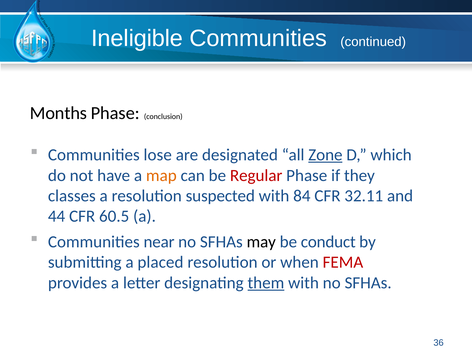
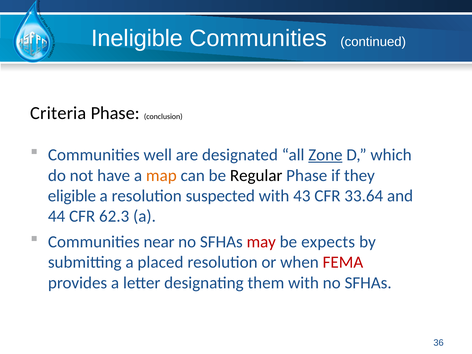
Months: Months -> Criteria (58, 113)
lose: lose -> well (158, 155)
Regular colour: red -> black (256, 175)
classes: classes -> eligible (72, 196)
84: 84 -> 43 (302, 196)
32.11: 32.11 -> 33.64 (364, 196)
60.5: 60.5 -> 62.3 (114, 216)
may colour: black -> red (261, 242)
conduct: conduct -> expects (328, 242)
them underline: present -> none (266, 283)
